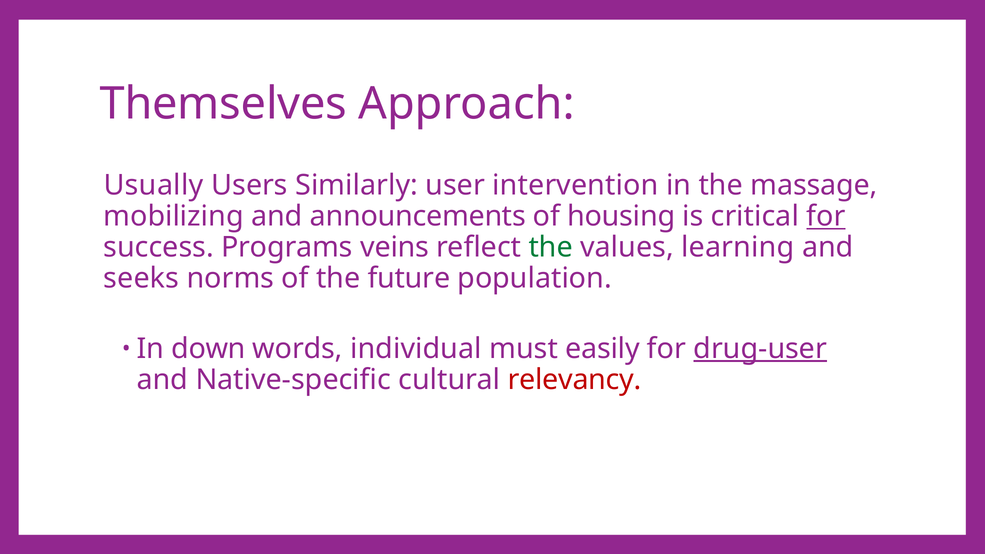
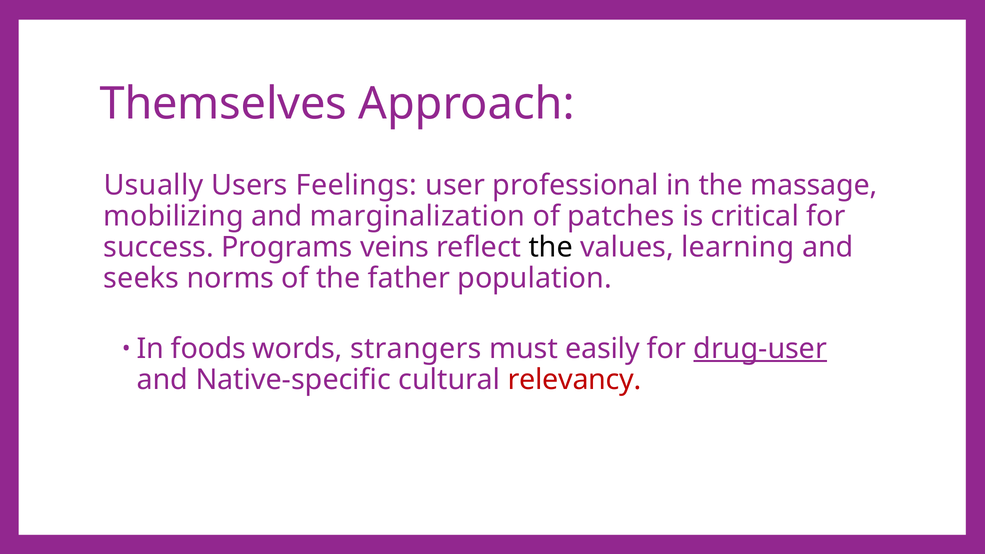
Similarly: Similarly -> Feelings (356, 185)
intervention: intervention -> professional (576, 185)
announcements: announcements -> marginalization (418, 216)
housing: housing -> patches (621, 216)
for underline: present -> none (826, 216)
the colour: green -> black (551, 247)
future: future -> father (409, 278)
down: down -> foods (208, 349)
individual: individual -> strangers (416, 349)
